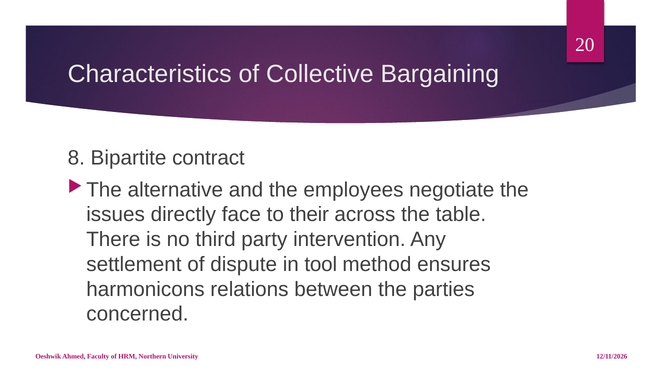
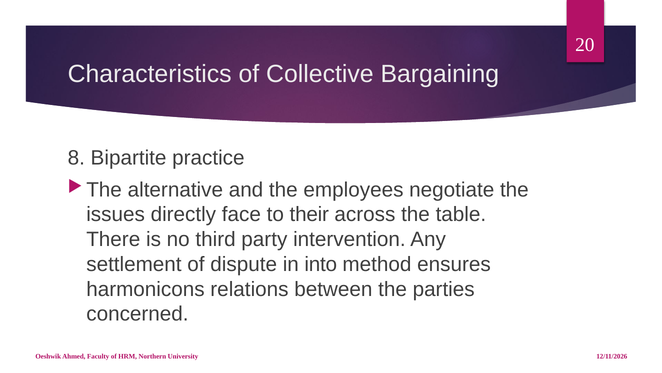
contract: contract -> practice (208, 158)
tool: tool -> into (321, 264)
